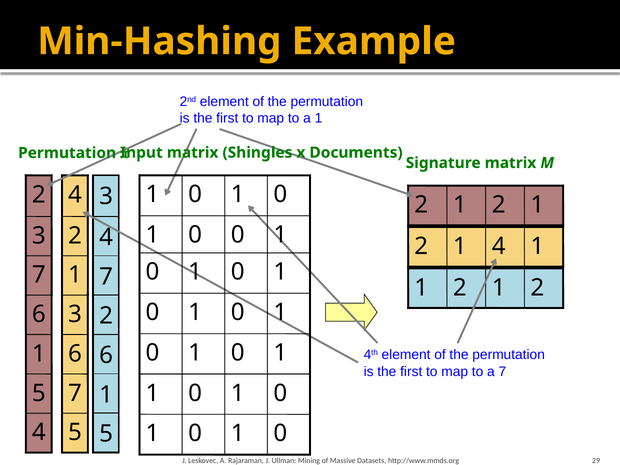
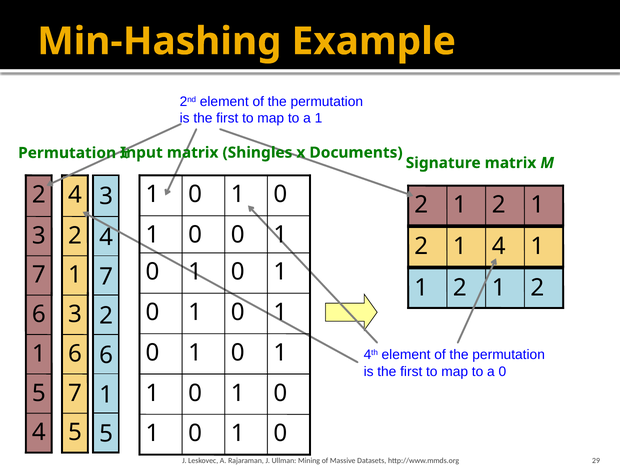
a 7: 7 -> 0 (502, 371)
